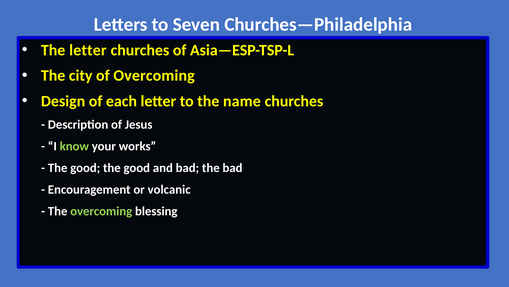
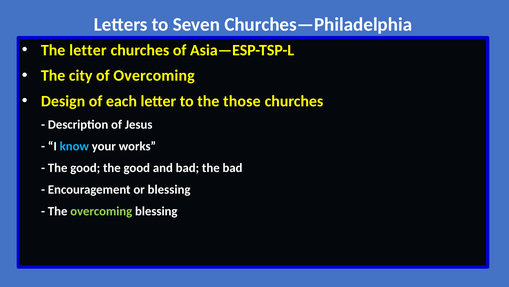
name: name -> those (242, 101)
know colour: light green -> light blue (74, 146)
or volcanic: volcanic -> blessing (169, 189)
